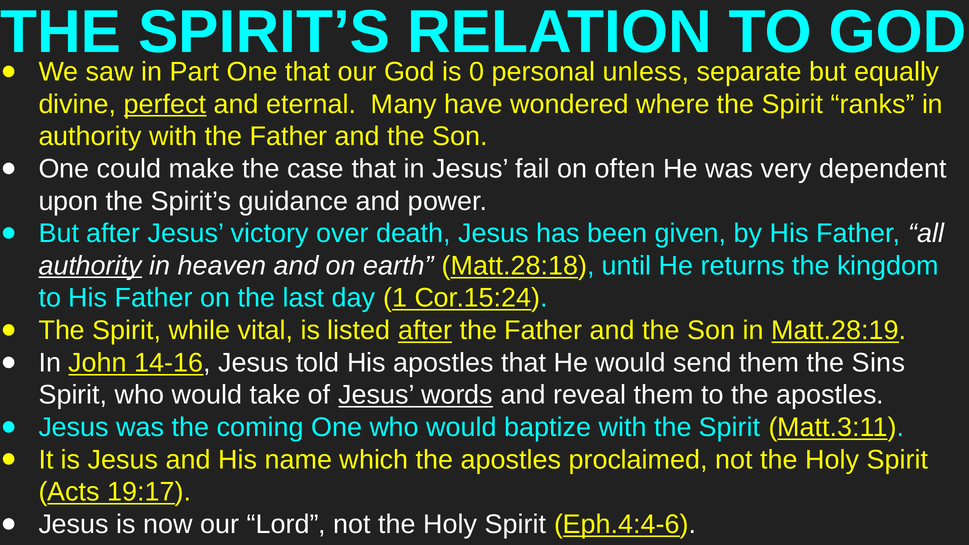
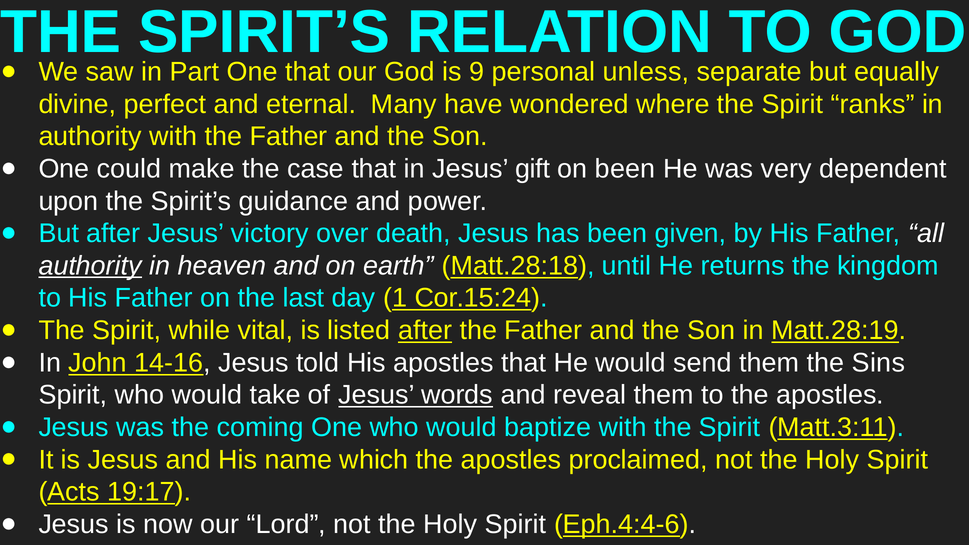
0: 0 -> 9 (477, 72)
perfect underline: present -> none (165, 104)
fail: fail -> gift (533, 169)
on often: often -> been (625, 169)
